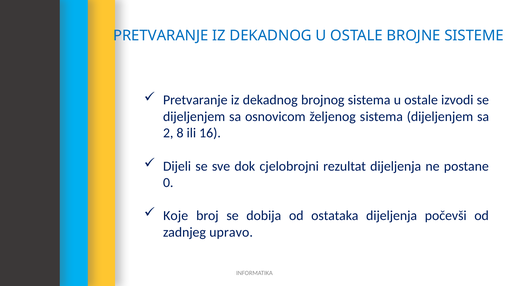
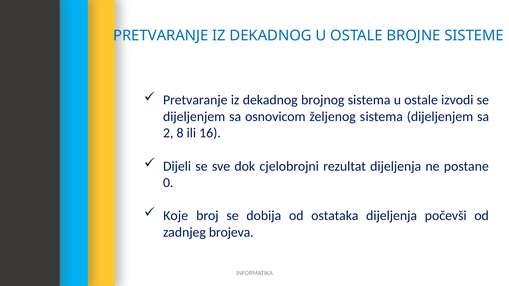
upravo: upravo -> brojeva (231, 232)
